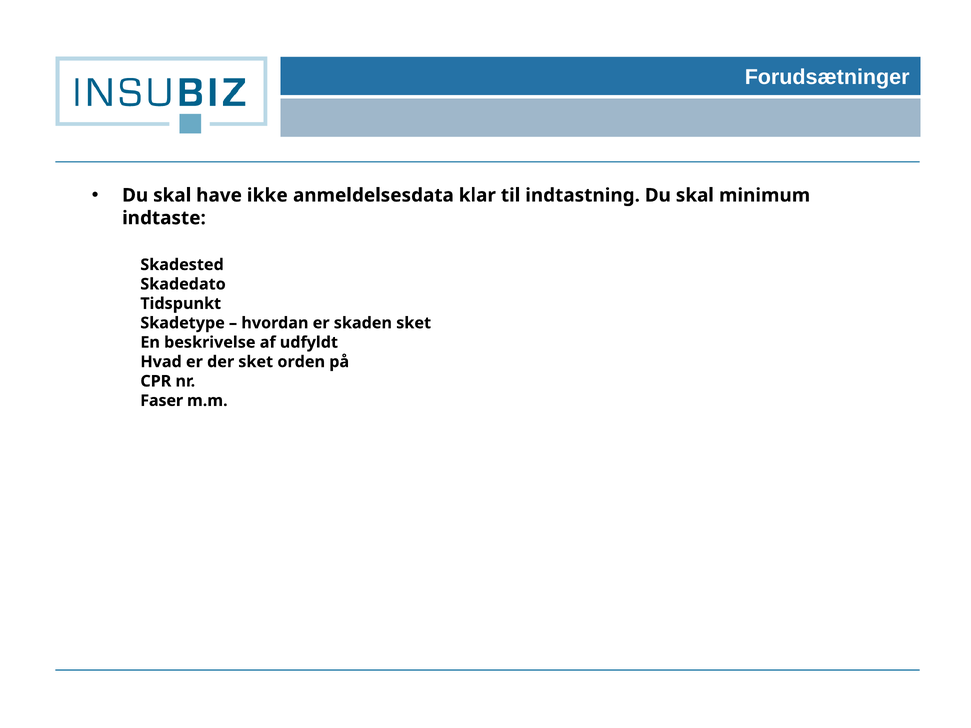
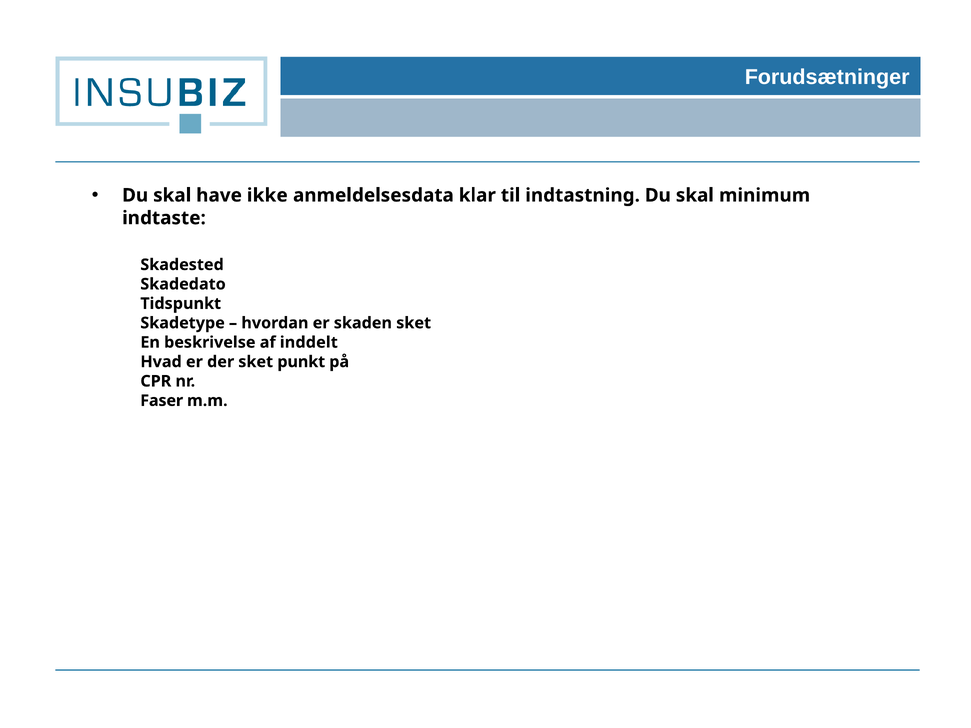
udfyldt: udfyldt -> inddelt (309, 343)
orden: orden -> punkt (301, 362)
